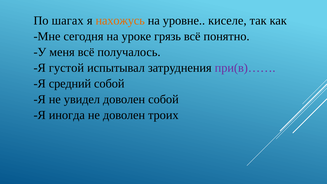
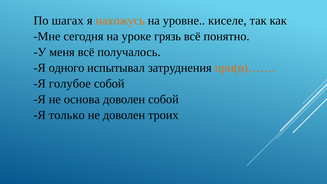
густой: густой -> одного (67, 68)
при(в)…… colour: purple -> orange (245, 68)
средний: средний -> голубое (70, 84)
увидел: увидел -> основа (82, 99)
иногда: иногда -> только (67, 115)
